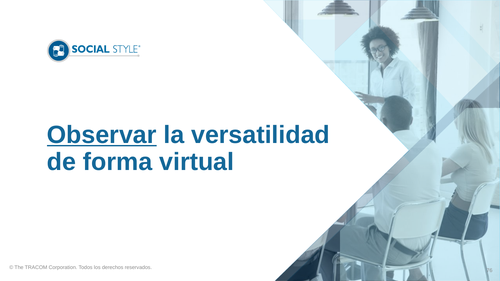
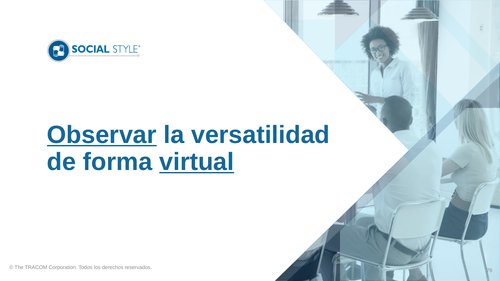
virtual underline: none -> present (197, 162)
